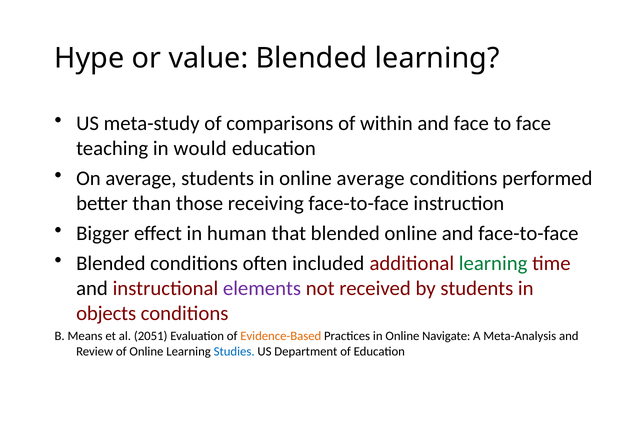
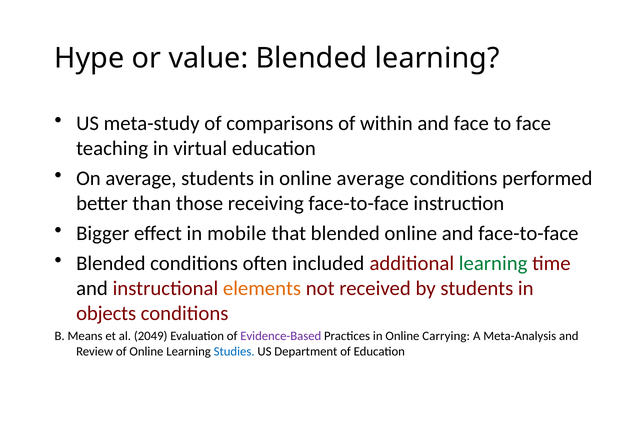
would: would -> virtual (200, 149)
human: human -> mobile (237, 234)
elements colour: purple -> orange (262, 289)
2051: 2051 -> 2049 (151, 336)
Evidence-Based colour: orange -> purple (281, 336)
Navigate: Navigate -> Carrying (446, 336)
